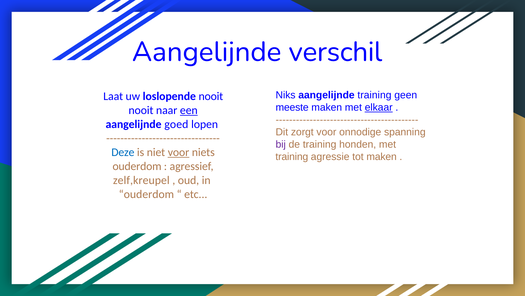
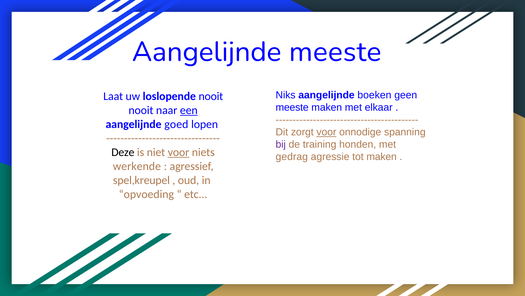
Aangelijnde verschil: verschil -> meeste (335, 52)
aangelijnde training: training -> boeken (374, 95)
elkaar underline: present -> none (379, 107)
voor underline: none -> present (326, 132)
Deze colour: blue -> black (123, 152)
training: training -> gedrag (292, 156)
ouderdom: ouderdom -> werkende (137, 166)
zelf,kreupel: zelf,kreupel -> spel,kreupel (141, 180)
ouderdom: ouderdom -> opvoeding (146, 194)
